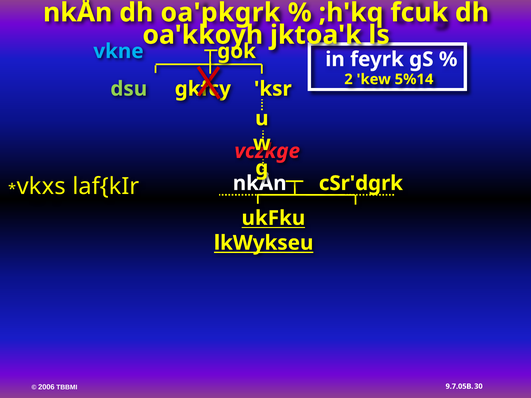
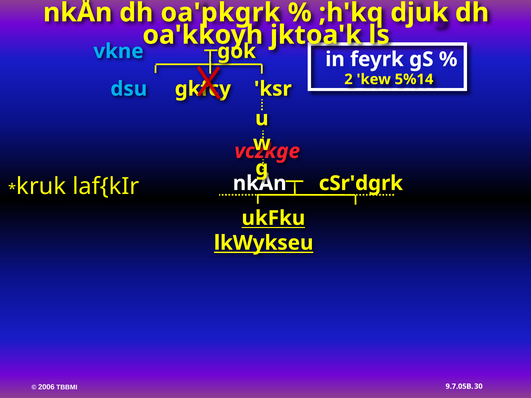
fcuk: fcuk -> djuk (419, 13)
dsu colour: light green -> light blue (129, 89)
vkxs: vkxs -> kruk (41, 187)
